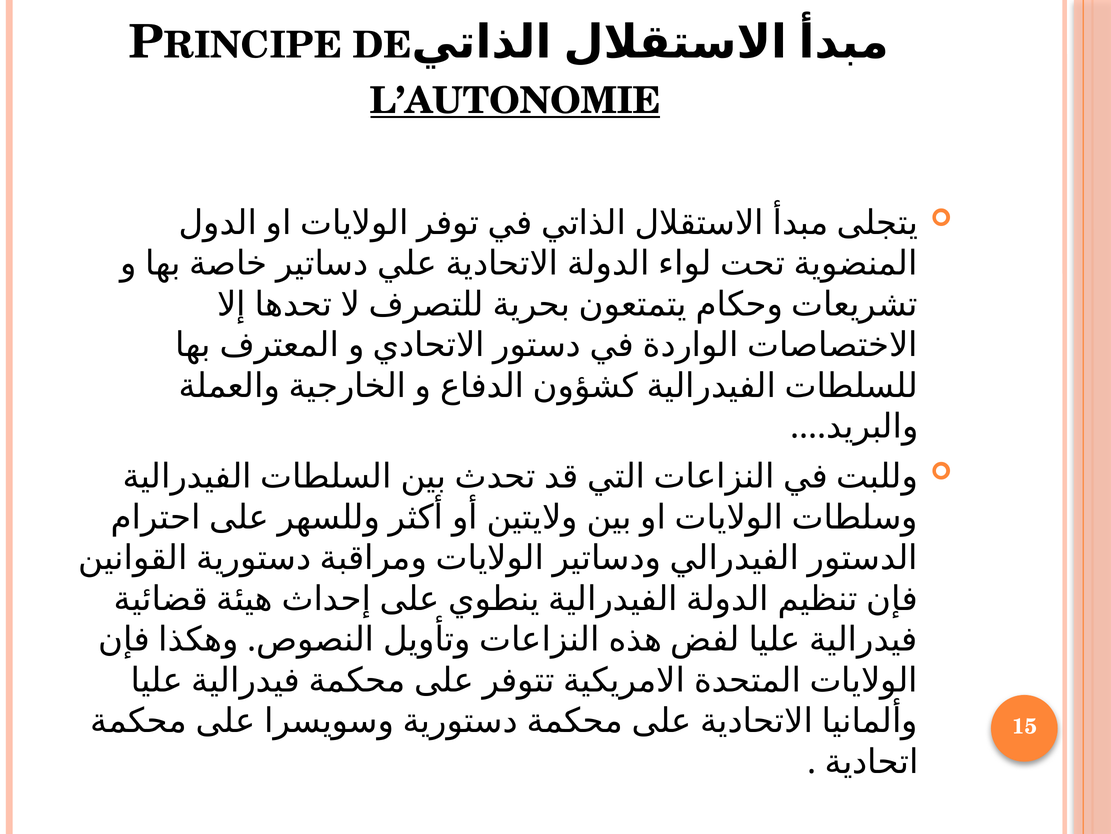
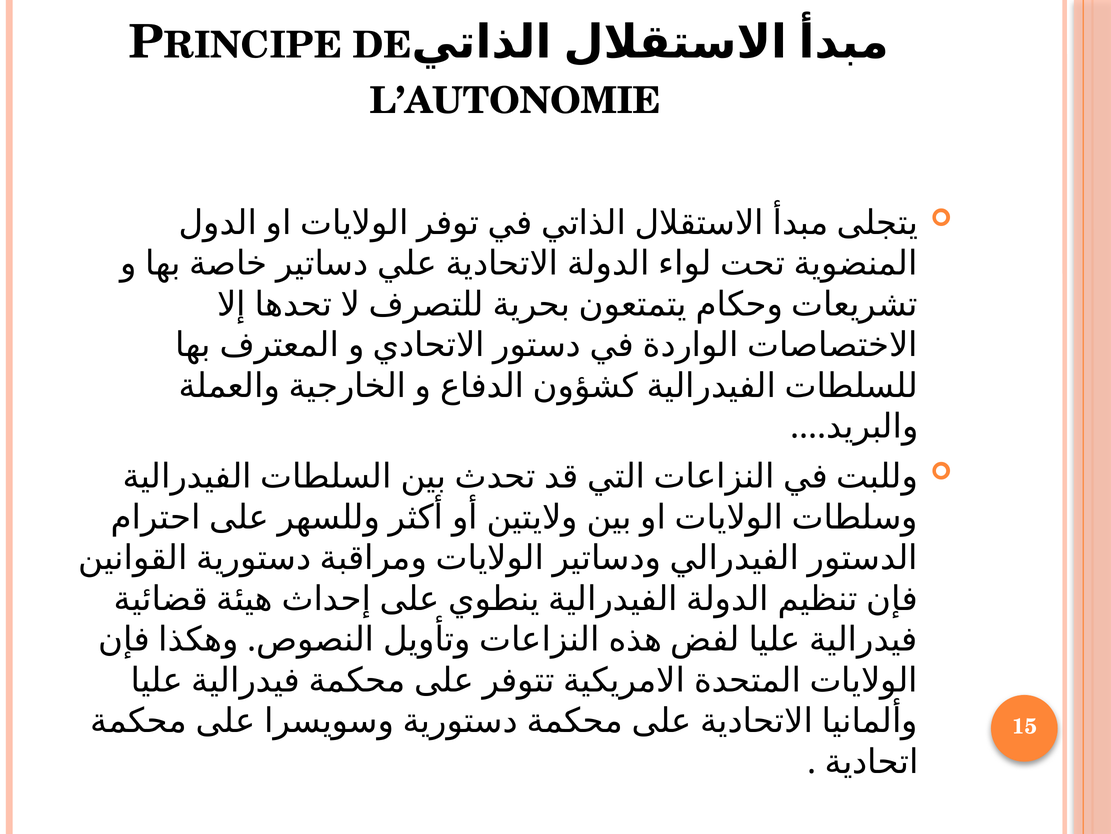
L’AUTONOMIE underline: present -> none (515, 101)
